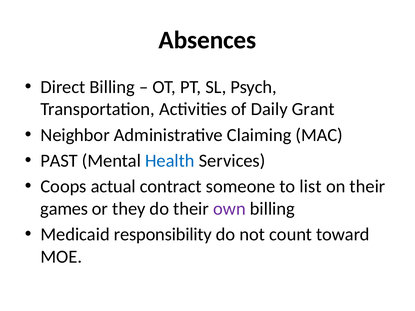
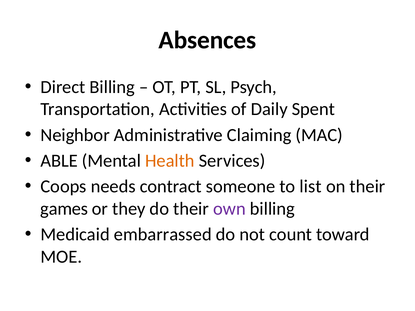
Grant: Grant -> Spent (313, 109)
PAST: PAST -> ABLE (59, 161)
Health colour: blue -> orange (170, 161)
actual: actual -> needs (113, 187)
responsibility: responsibility -> embarrassed (163, 235)
